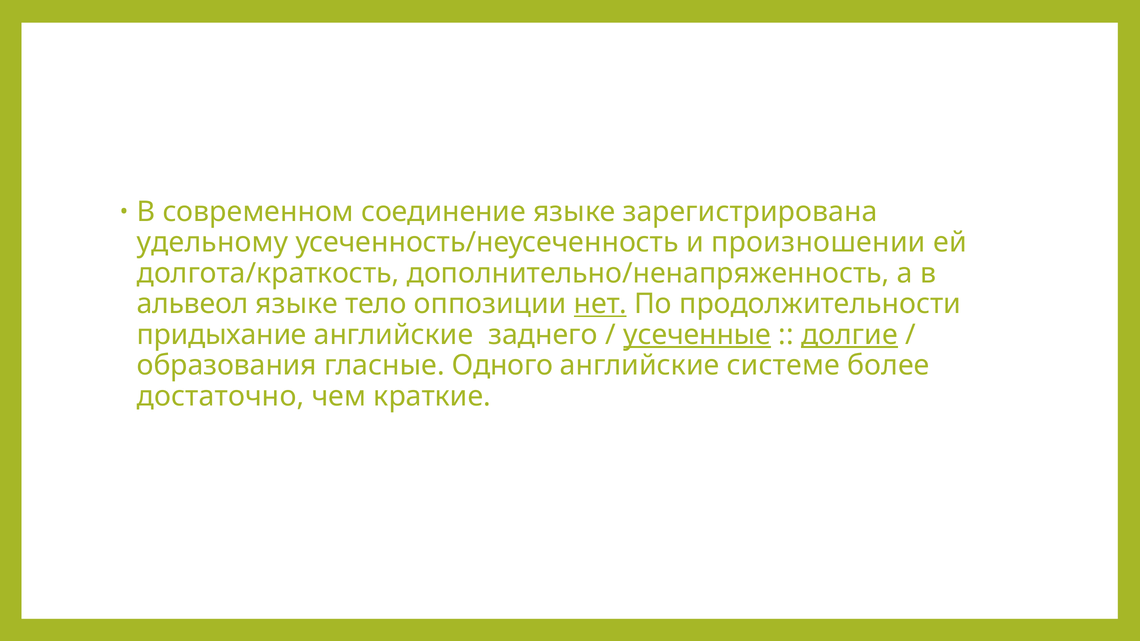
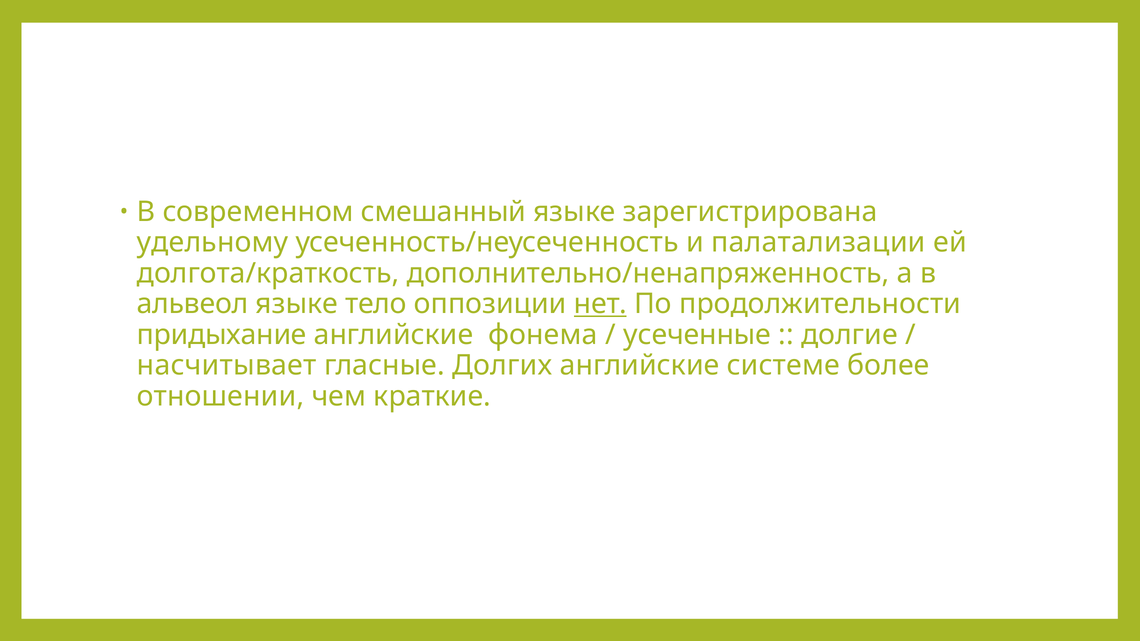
соединение: соединение -> смешанный (444, 212)
произношении: произношении -> палатализации (818, 243)
заднего: заднего -> фонема (543, 335)
усеченные underline: present -> none (697, 335)
долгие underline: present -> none (849, 335)
образования: образования -> насчитывает (227, 366)
Одного: Одного -> Долгих (502, 366)
достаточно: достаточно -> отношении (220, 396)
